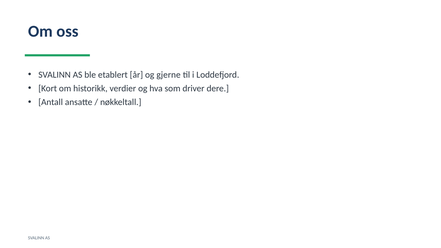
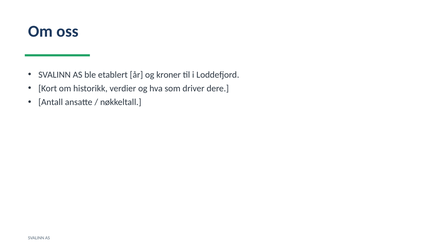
gjerne: gjerne -> kroner (169, 75)
